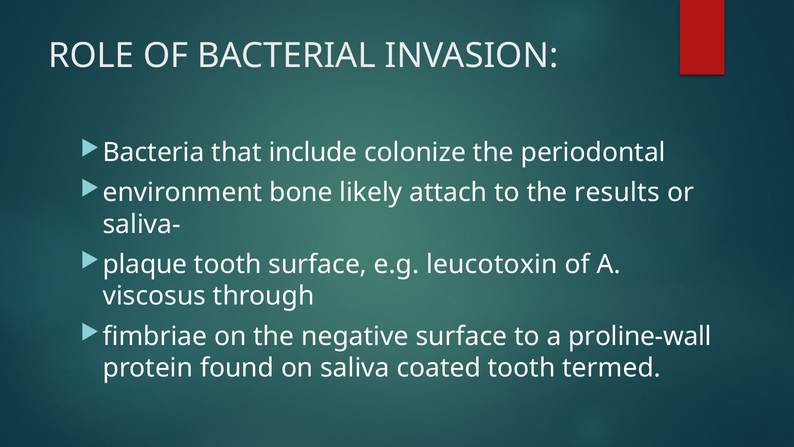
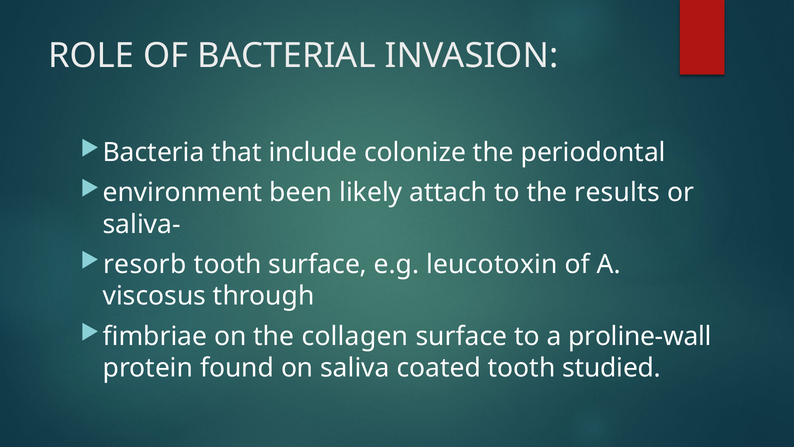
bone: bone -> been (301, 192)
plaque: plaque -> resorb (145, 264)
negative: negative -> collagen (355, 336)
termed: termed -> studied (612, 368)
